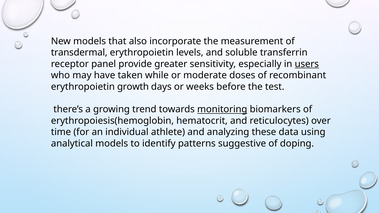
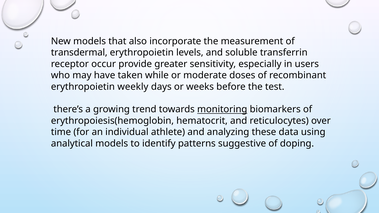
panel: panel -> occur (104, 64)
users underline: present -> none (307, 64)
growth: growth -> weekly (133, 87)
